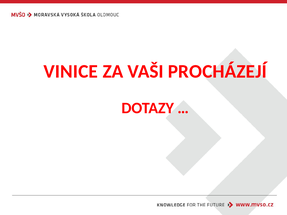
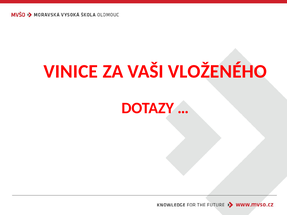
PROCHÁZEJÍ: PROCHÁZEJÍ -> VLOŽENÉHO (217, 72)
